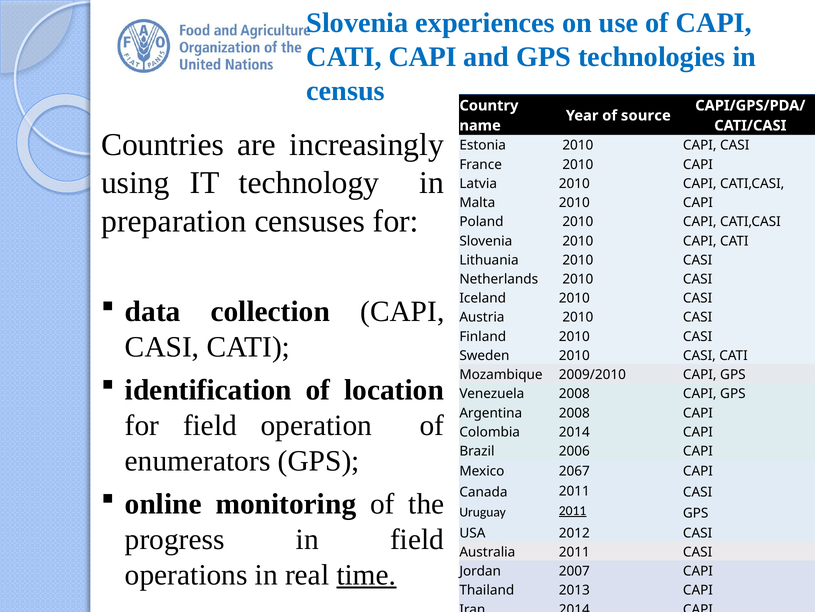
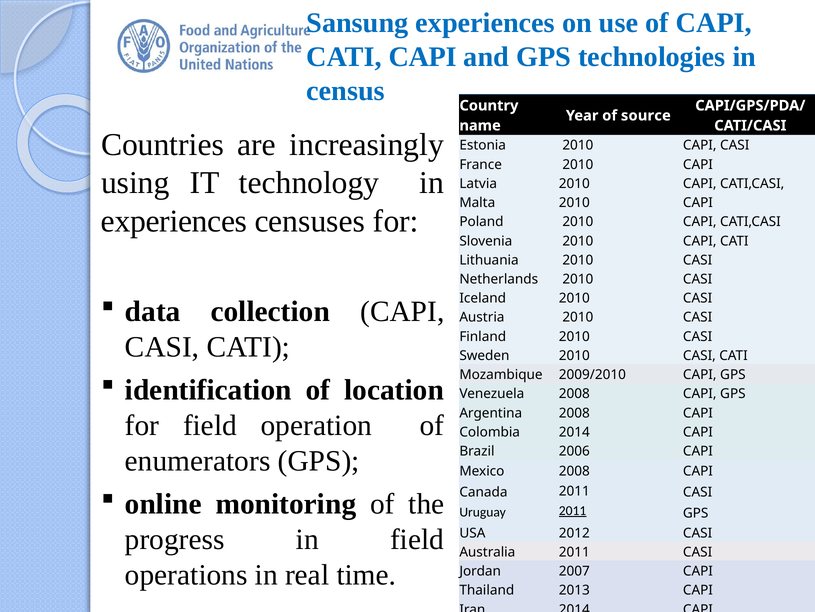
Slovenia: Slovenia -> Sansung (357, 23)
preparation: preparation -> experiences (174, 221)
Mexico 2067: 2067 -> 2008 (574, 471)
time underline: present -> none (366, 574)
